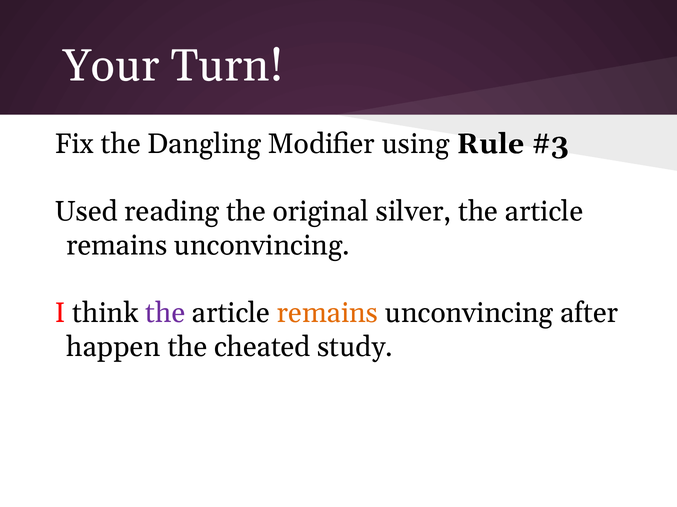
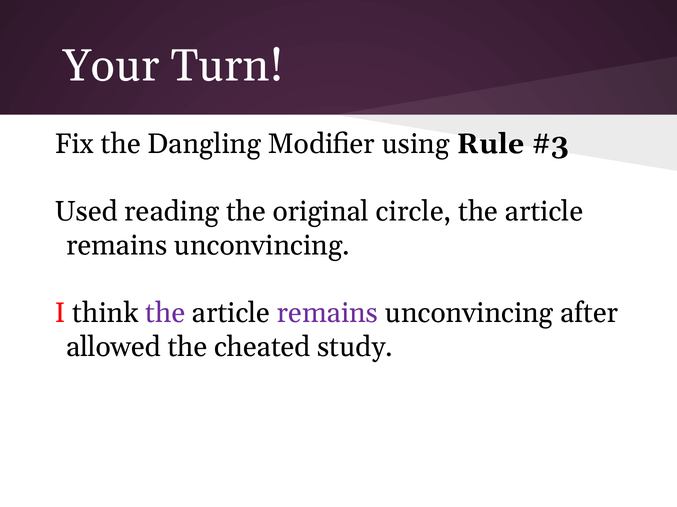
silver: silver -> circle (414, 212)
remains colour: orange -> purple (327, 313)
happen: happen -> allowed (113, 347)
